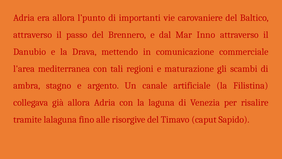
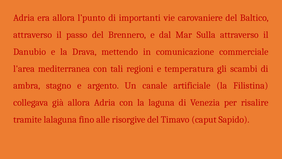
Inno: Inno -> Sulla (206, 35)
maturazione: maturazione -> temperatura (189, 69)
